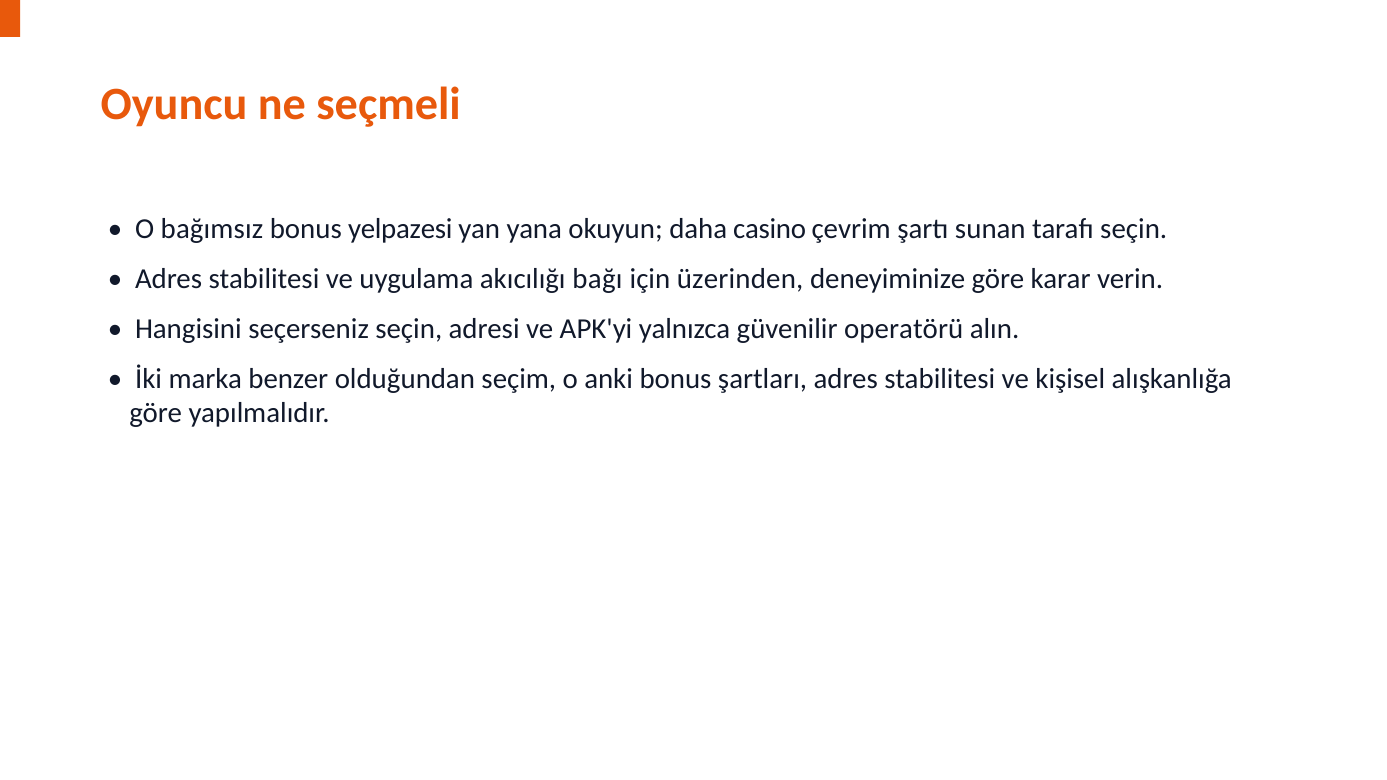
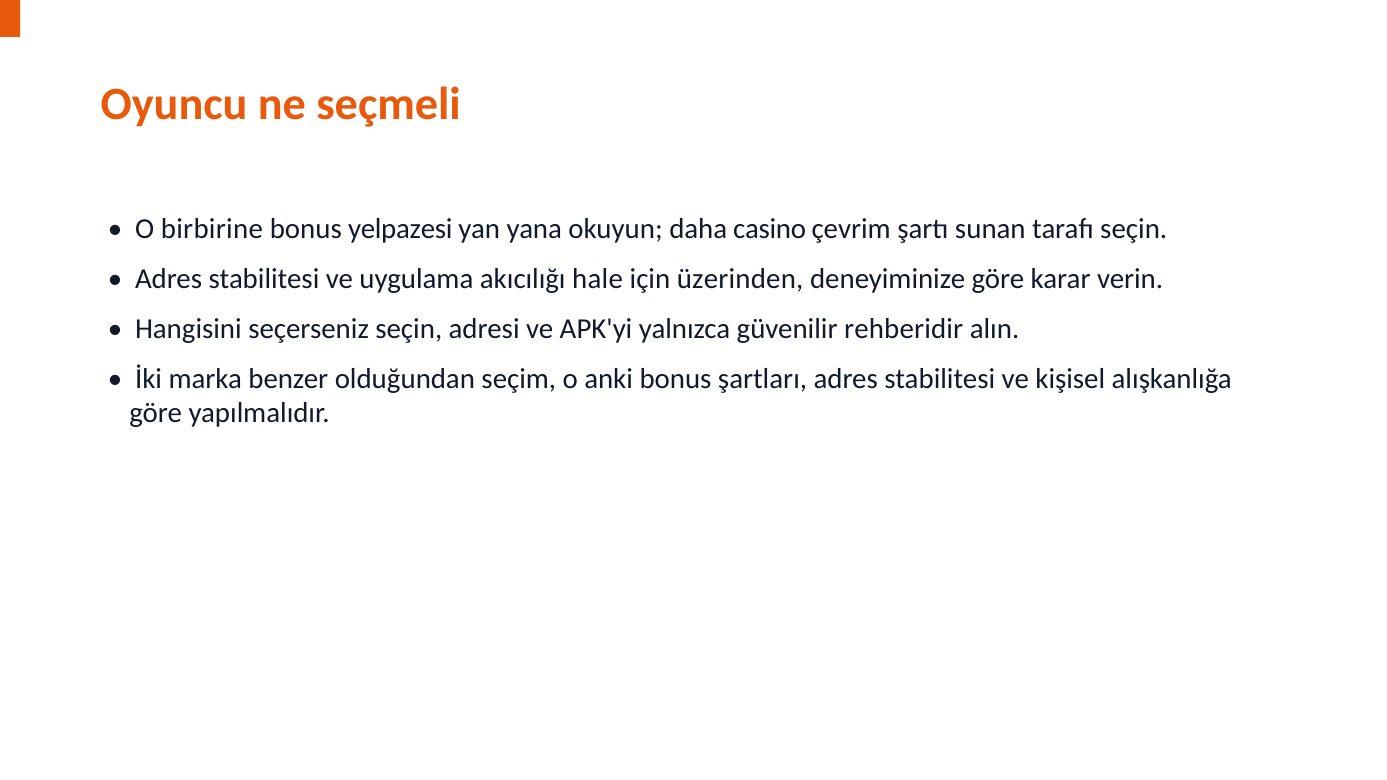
bağımsız: bağımsız -> birbirine (212, 229)
bağı: bağı -> hale (598, 279)
operatörü: operatörü -> rehberidir (904, 329)
